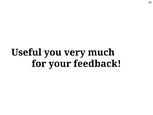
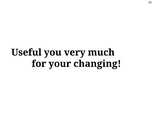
feedback: feedback -> changing (97, 64)
